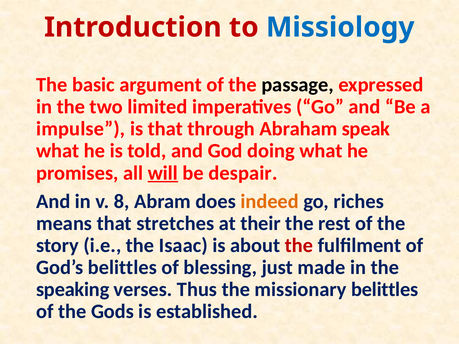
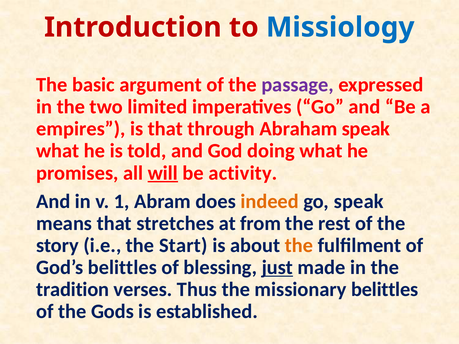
passage colour: black -> purple (298, 85)
impulse: impulse -> empires (81, 129)
despair: despair -> activity (243, 173)
8: 8 -> 1 (122, 201)
go riches: riches -> speak (359, 201)
their: their -> from (261, 224)
Isaac: Isaac -> Start (183, 246)
the colour: red -> orange (299, 246)
just underline: none -> present (277, 268)
speaking: speaking -> tradition (73, 290)
